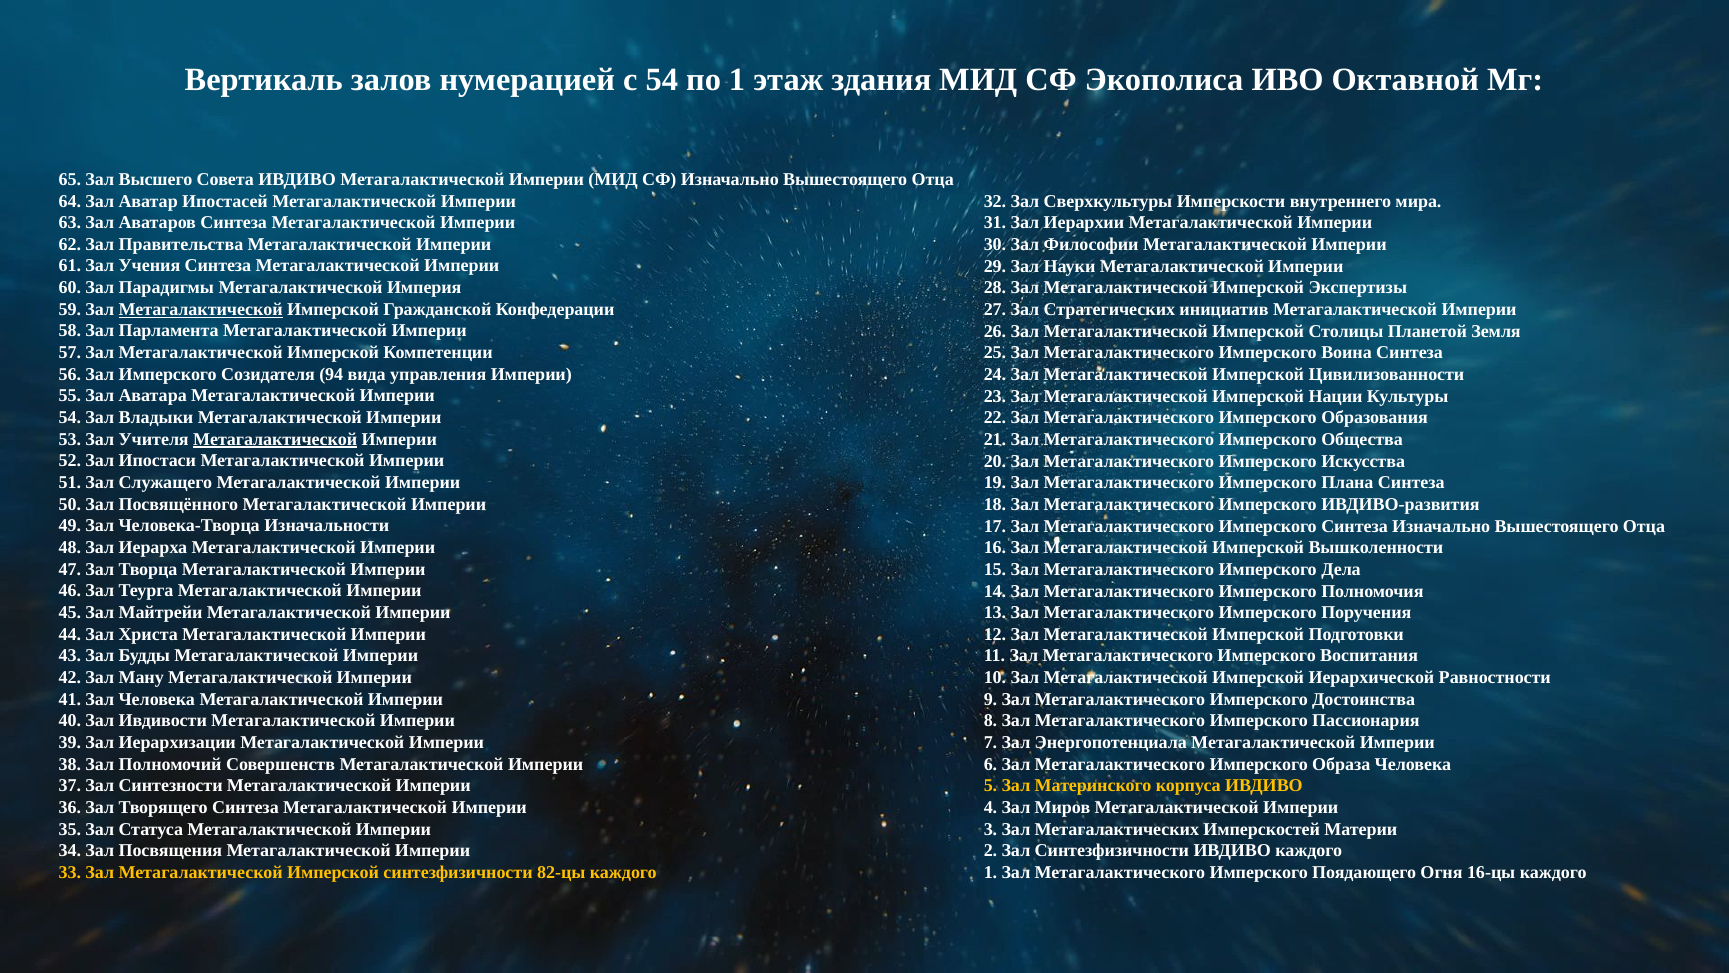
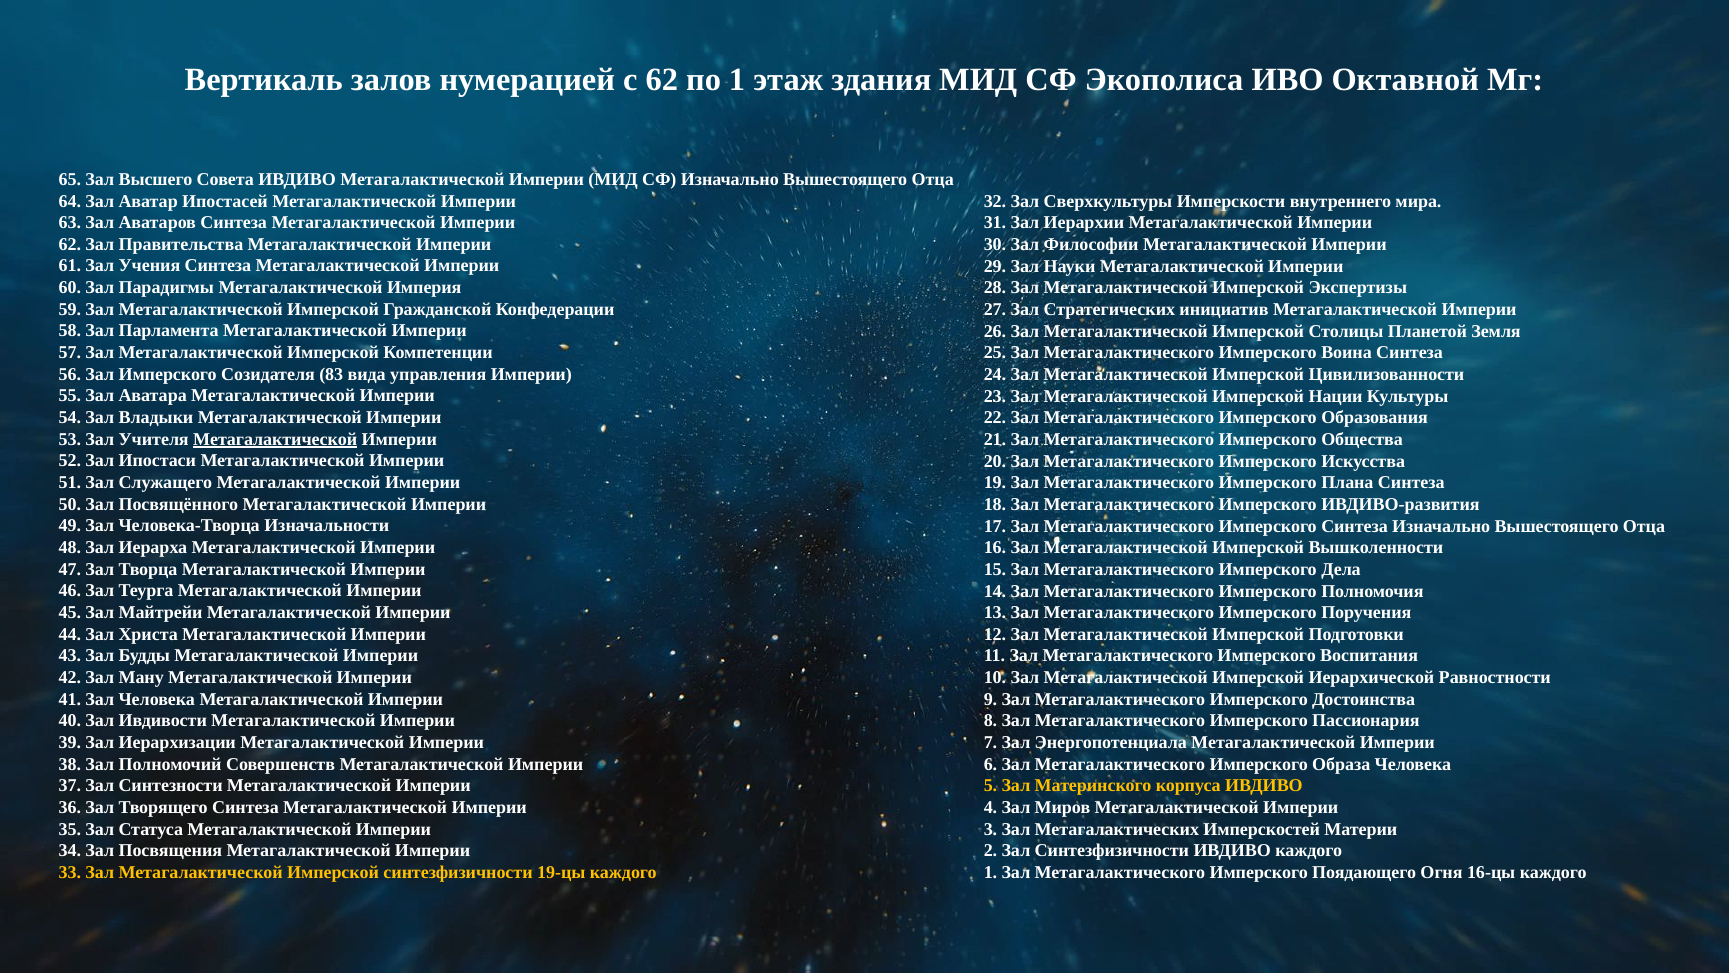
с 54: 54 -> 62 (662, 80)
Метагалактической underline: present -> none (201, 309)
94: 94 -> 83 (331, 374)
82-цы: 82-цы -> 19-цы (561, 872)
